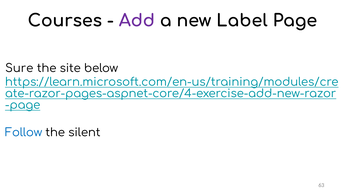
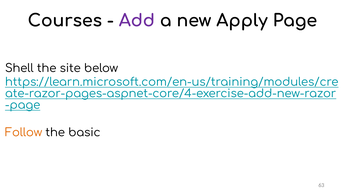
Label: Label -> Apply (242, 21)
Sure: Sure -> Shell (19, 68)
Follow colour: blue -> orange (24, 133)
silent: silent -> basic (84, 133)
